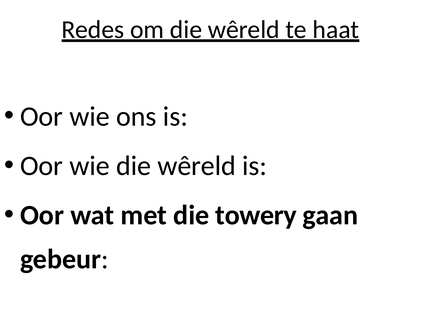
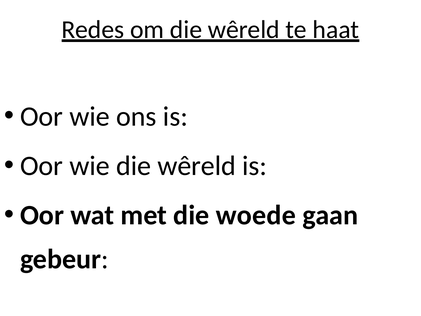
towery: towery -> woede (256, 215)
